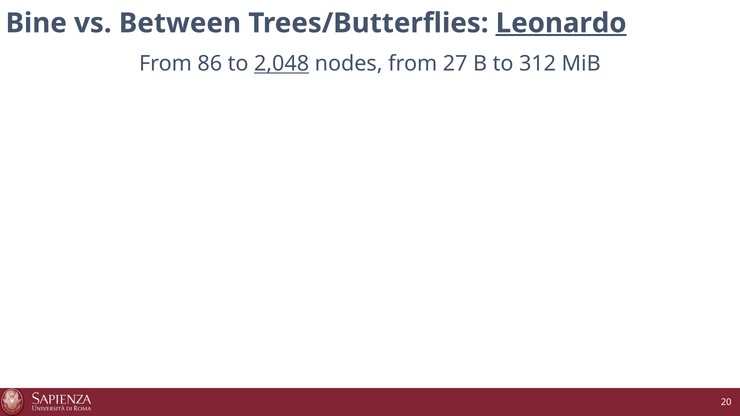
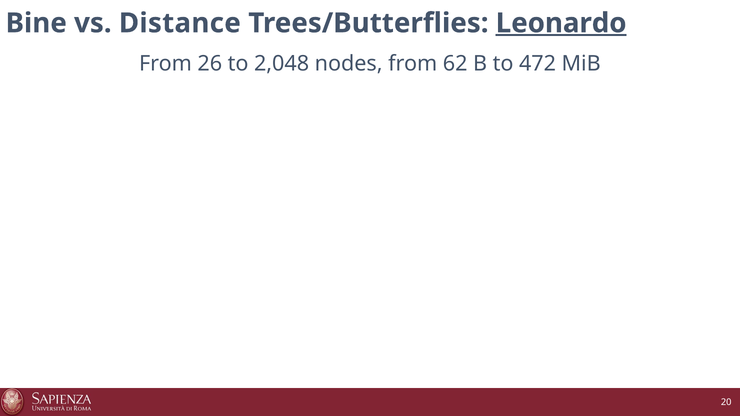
Between: Between -> Distance (180, 23)
86: 86 -> 26 (210, 64)
2,048 underline: present -> none (282, 64)
27: 27 -> 62 (455, 64)
312: 312 -> 472 (538, 64)
